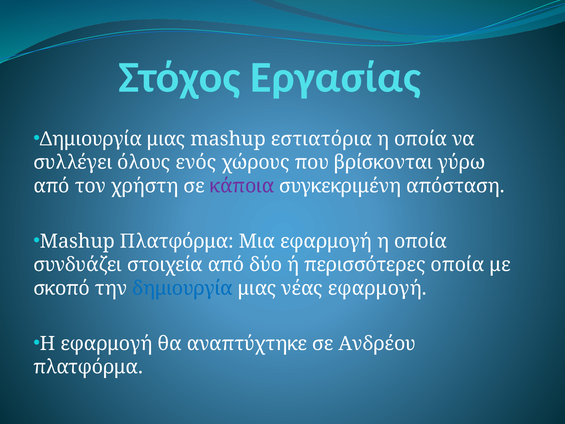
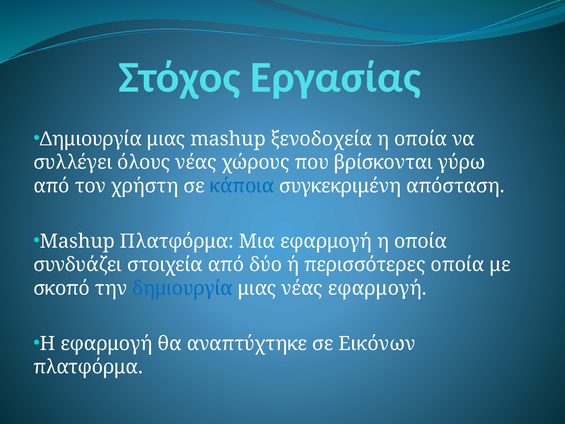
εστιατόρια: εστιατόρια -> ξενοδοχεία (321, 139)
όλους ενός: ενός -> νέας (196, 162)
κάποια colour: purple -> blue (242, 186)
Ανδρέου: Ανδρέου -> Εικόνων (377, 343)
